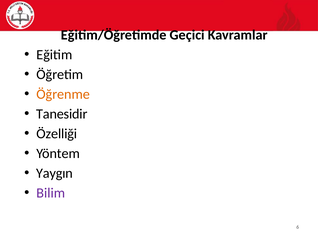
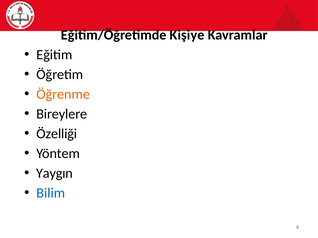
Geçici: Geçici -> Kişiye (187, 35)
Tanesidir: Tanesidir -> Bireylere (62, 114)
Bilim colour: purple -> blue (51, 193)
